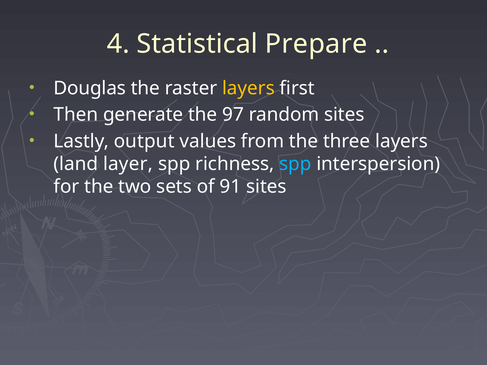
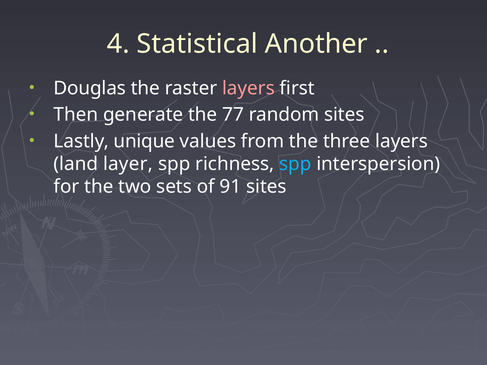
Prepare: Prepare -> Another (316, 44)
layers colour: yellow -> pink (248, 88)
97: 97 -> 77 (233, 115)
output: output -> unique (144, 141)
